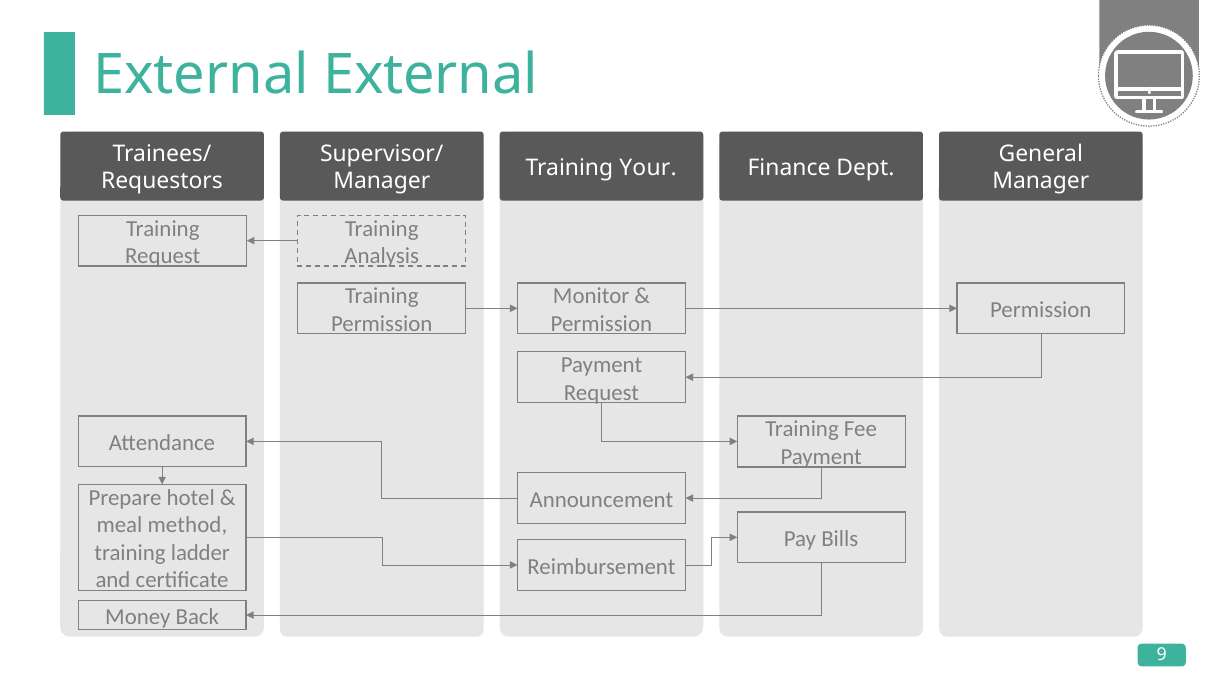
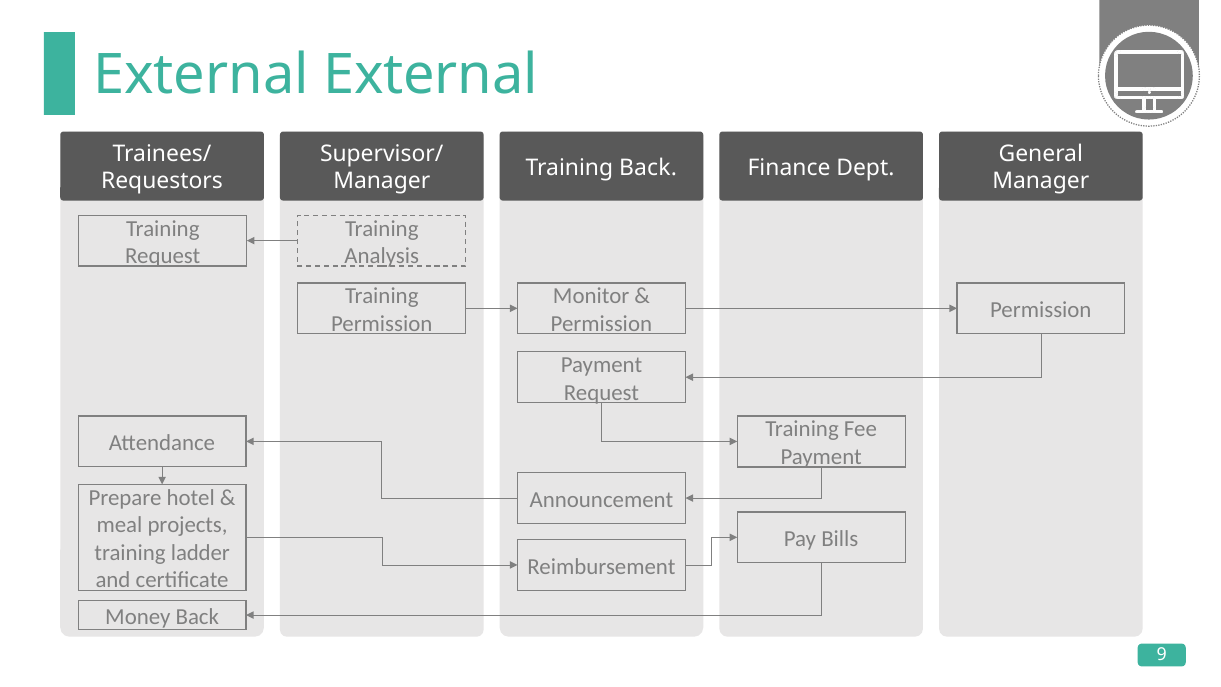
Training Your: Your -> Back (648, 168)
method: method -> projects (188, 525)
